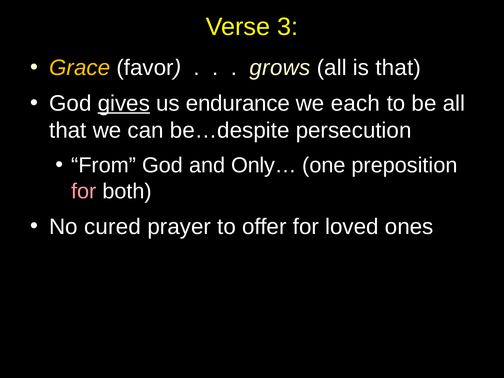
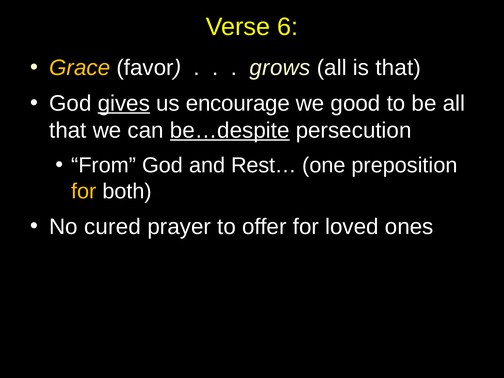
3: 3 -> 6 (288, 27)
endurance: endurance -> encourage (238, 104)
each: each -> good (356, 104)
be…despite underline: none -> present (230, 130)
Only…: Only… -> Rest… (264, 165)
for colour: pink -> yellow (84, 191)
